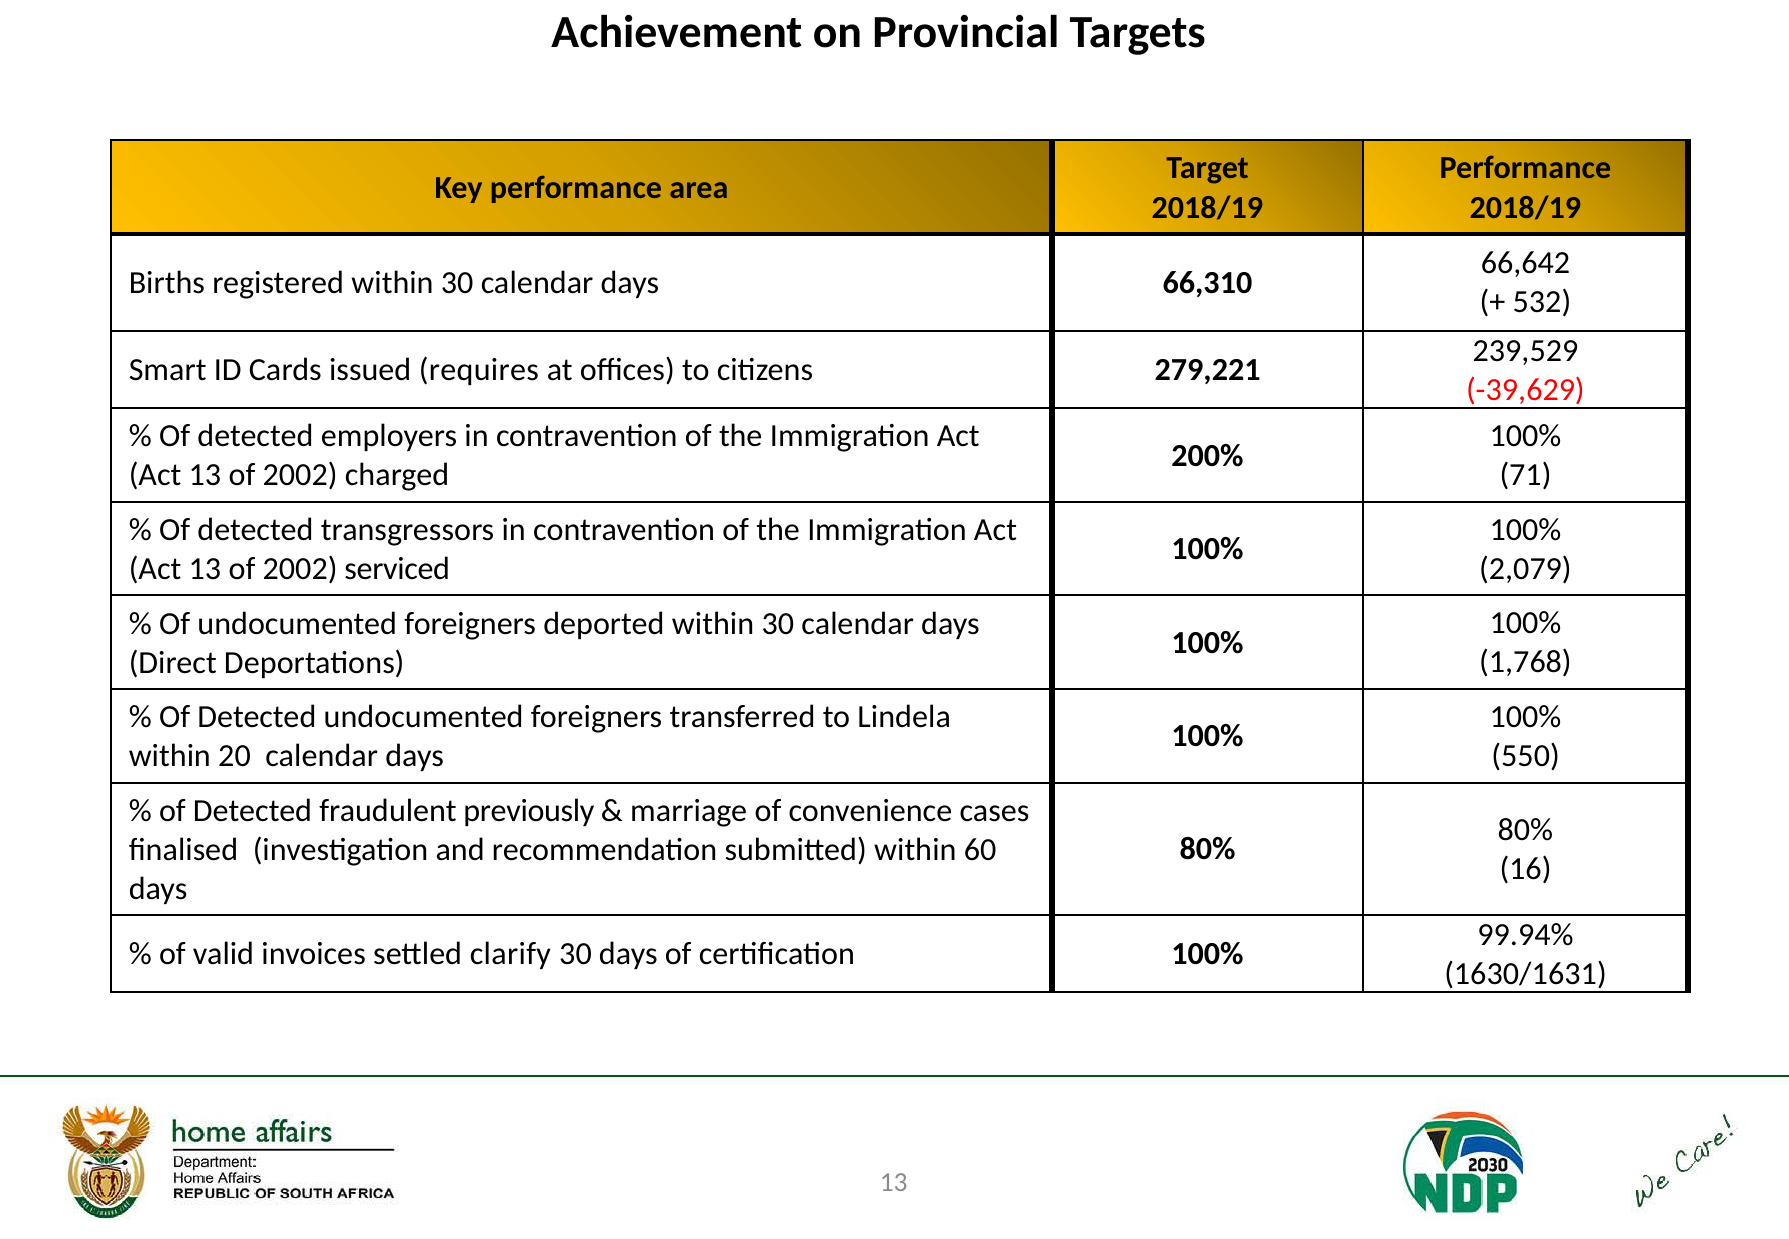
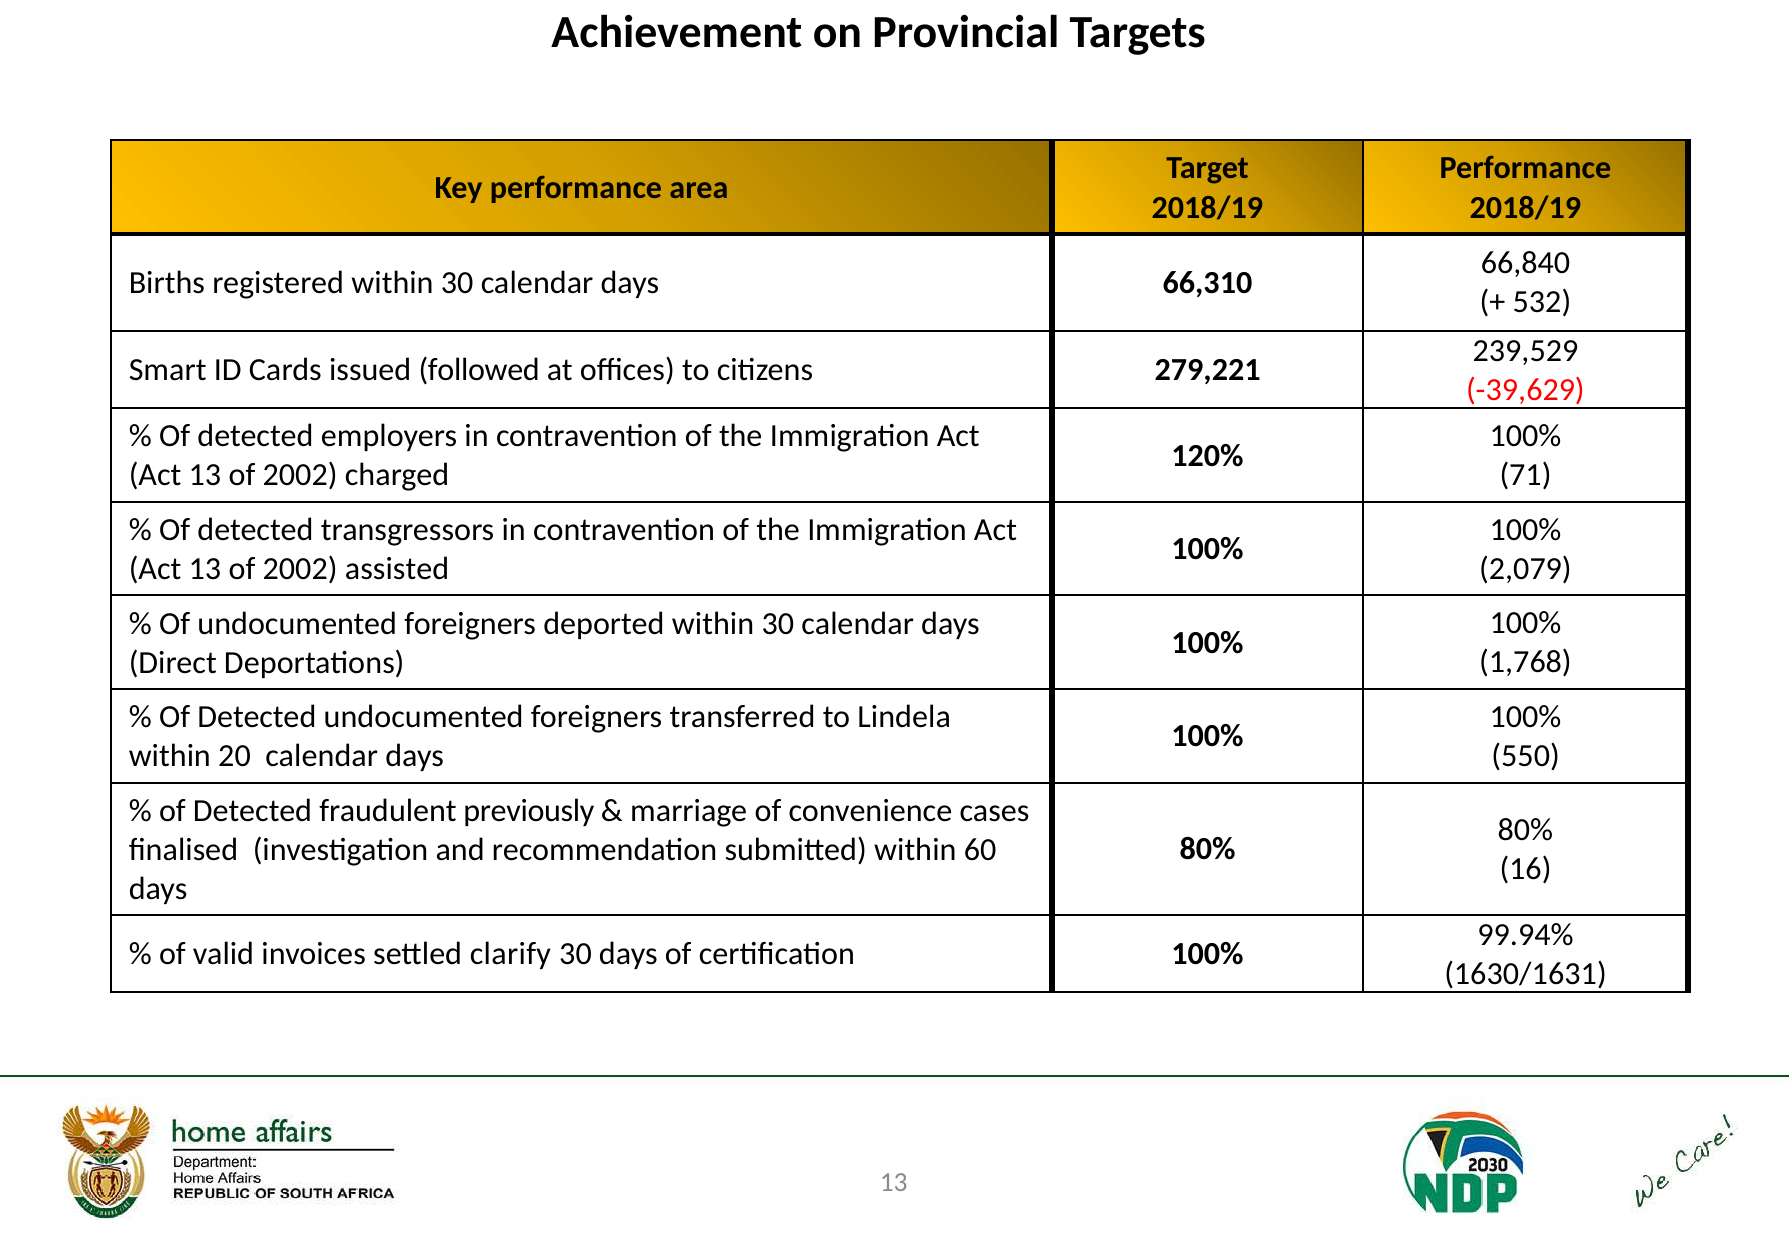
66,642: 66,642 -> 66,840 (1526, 263)
requires: requires -> followed (479, 370)
200%: 200% -> 120% (1207, 455)
serviced: serviced -> assisted (397, 569)
